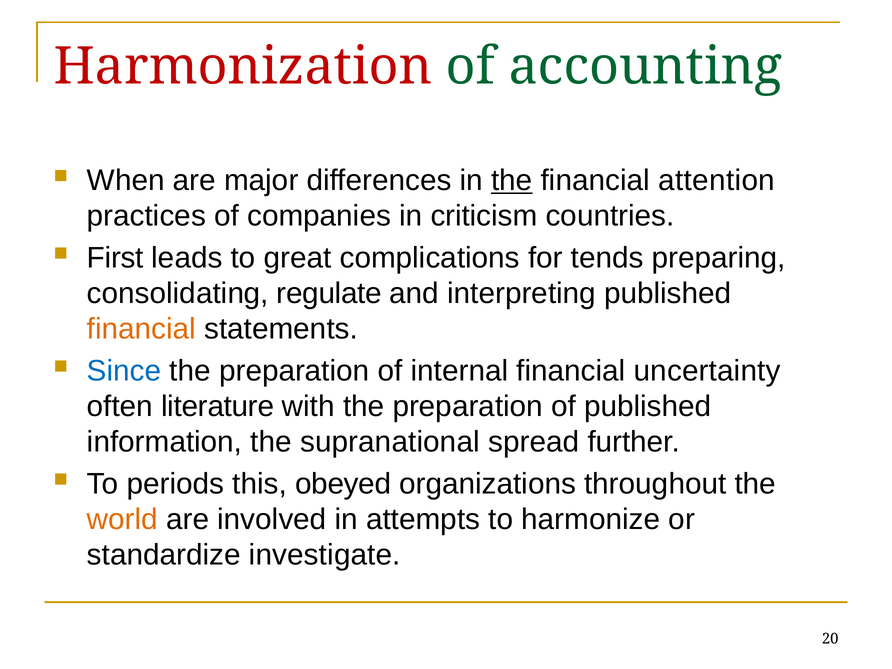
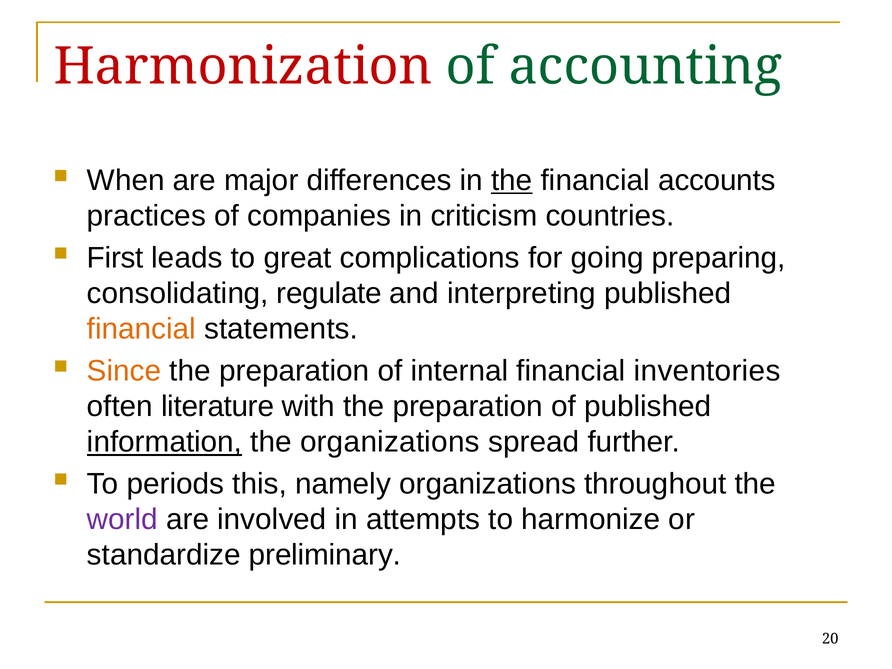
attention: attention -> accounts (717, 180)
tends: tends -> going (607, 258)
Since colour: blue -> orange (124, 371)
uncertainty: uncertainty -> inventories (707, 371)
information underline: none -> present (165, 442)
the supranational: supranational -> organizations (390, 442)
obeyed: obeyed -> namely (343, 484)
world colour: orange -> purple (122, 519)
investigate: investigate -> preliminary (325, 555)
